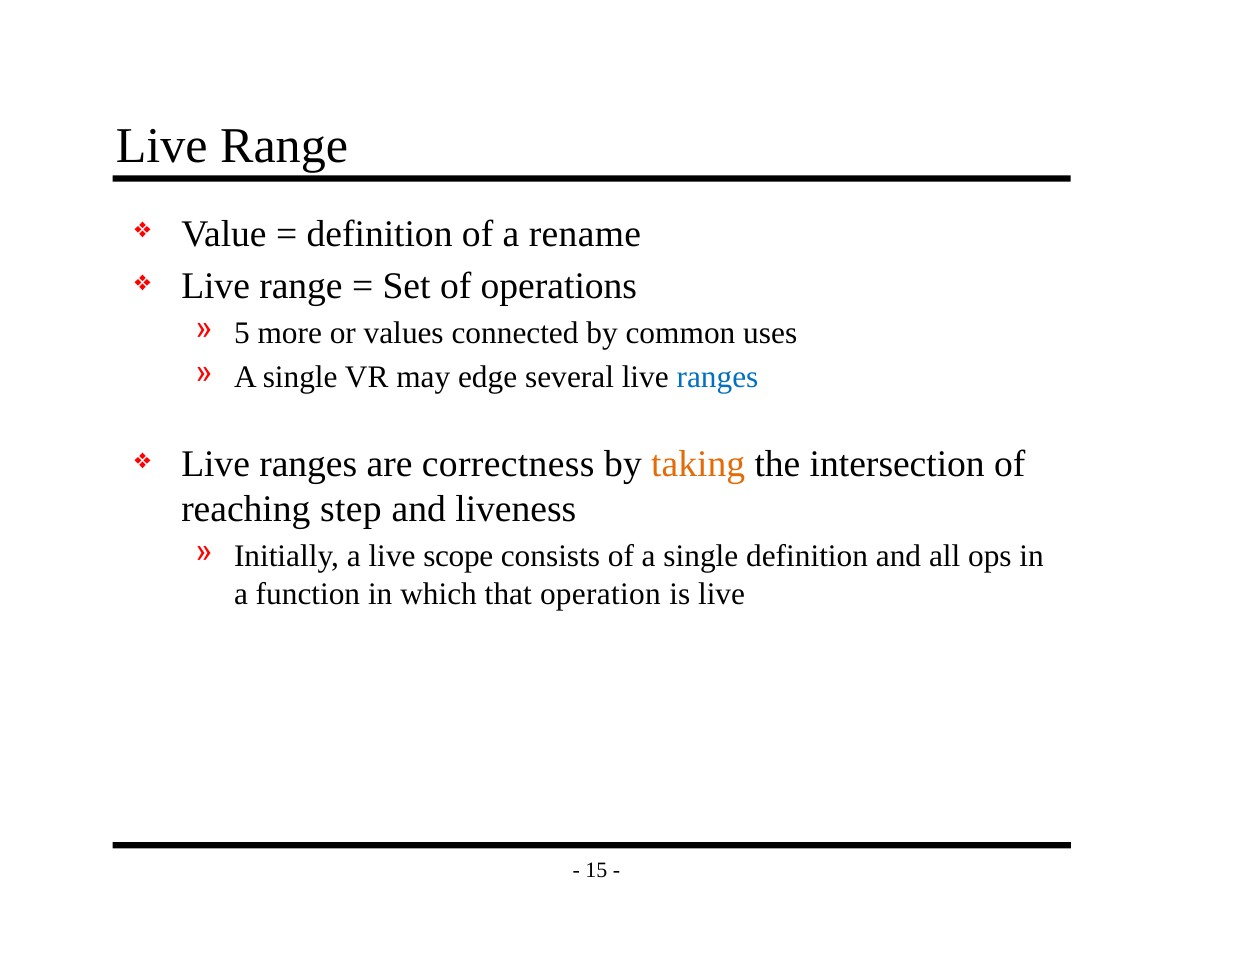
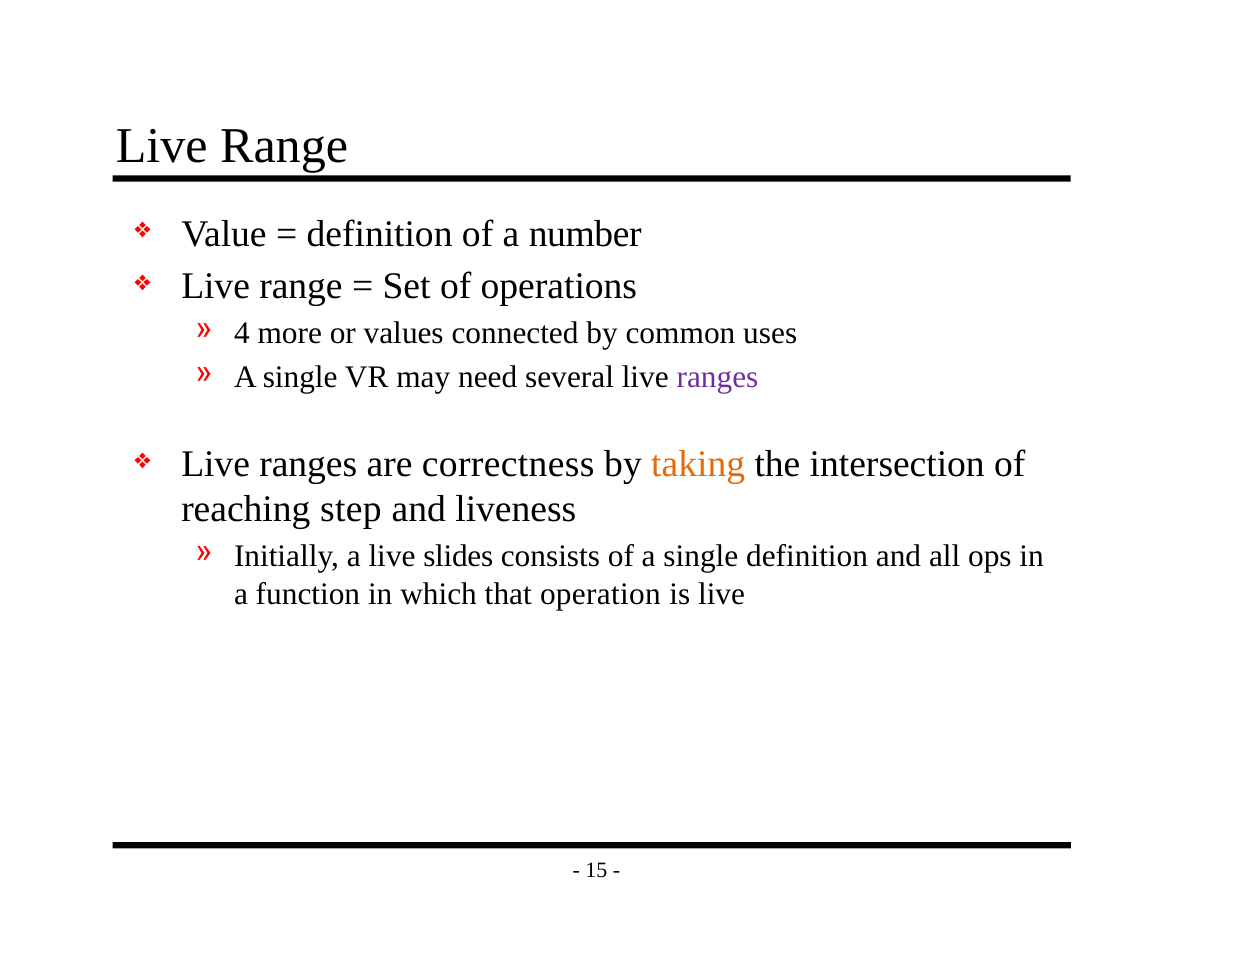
rename: rename -> number (585, 234)
5: 5 -> 4 (242, 334)
edge: edge -> need (488, 377)
ranges colour: blue -> purple (717, 377)
scope: scope -> slides (458, 557)
